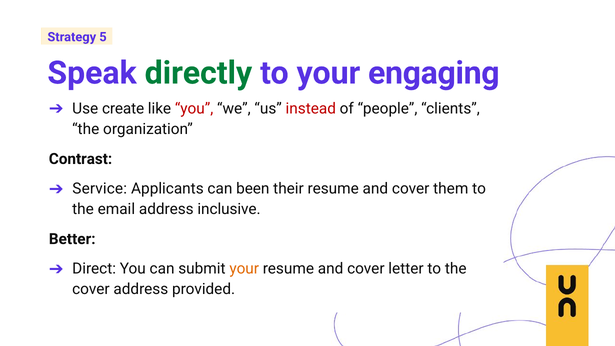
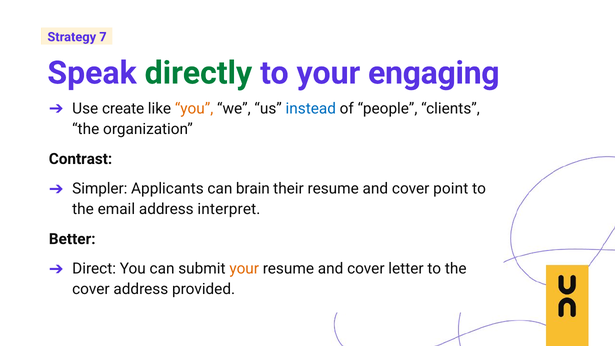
5: 5 -> 7 (103, 37)
you colour: red -> orange (194, 109)
instead colour: red -> blue (311, 109)
Service: Service -> Simpler (100, 189)
been: been -> brain (253, 189)
them: them -> point (451, 189)
inclusive: inclusive -> interpret (229, 209)
